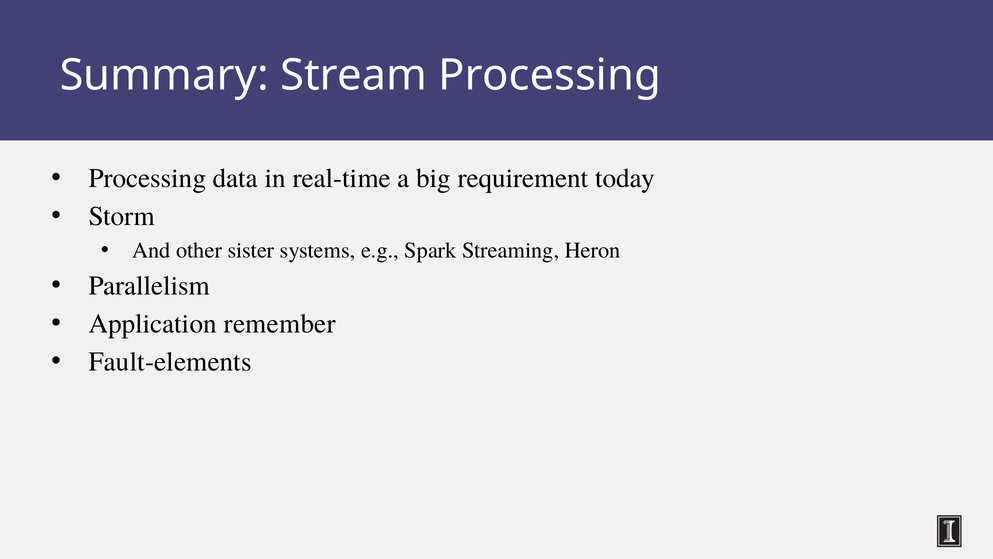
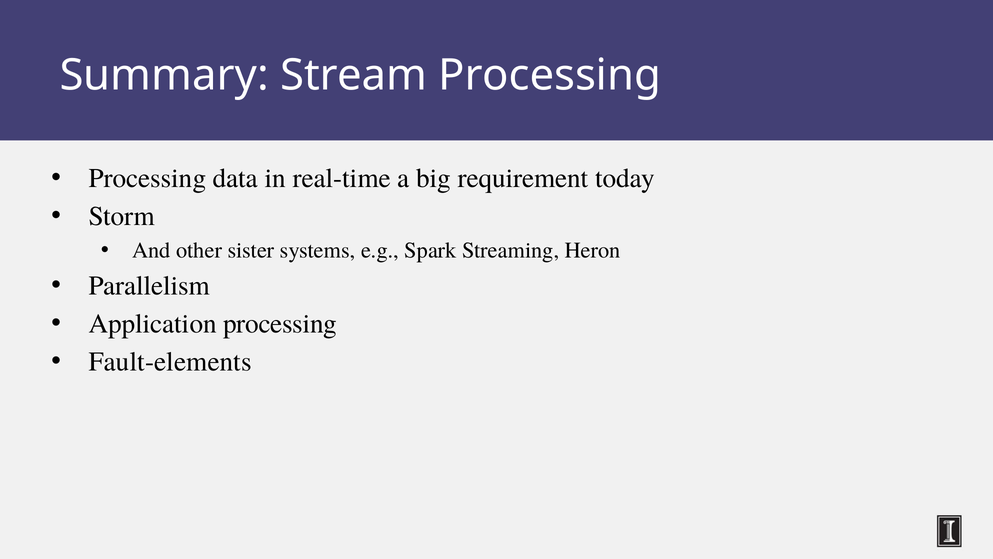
Application remember: remember -> processing (280, 324)
